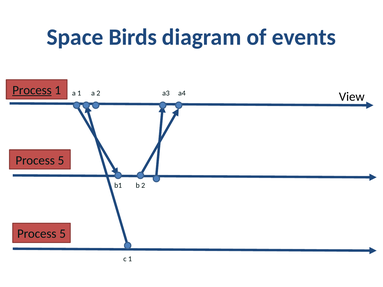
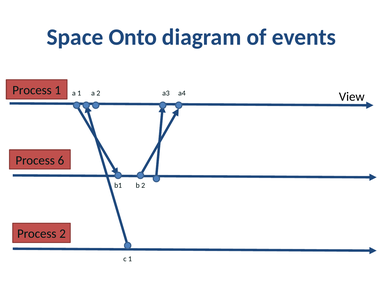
Birds: Birds -> Onto (133, 37)
Process underline: present -> none (32, 90)
5: 5 -> 6 (61, 161)
5: 5 -> 2 (63, 234)
